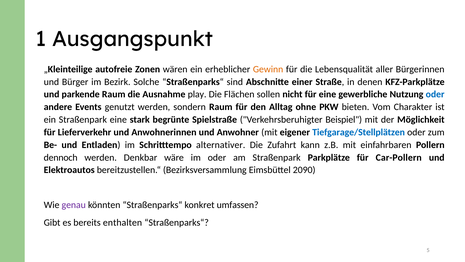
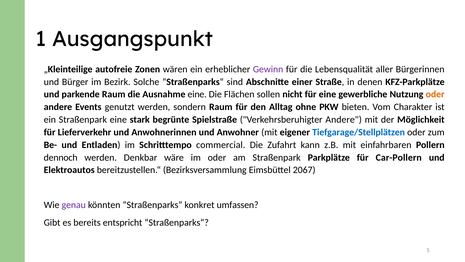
Gewinn colour: orange -> purple (268, 69)
Ausnahme play: play -> eine (197, 94)
oder colour: blue -> orange (435, 94)
Verkehrsberuhigter Beispiel: Beispiel -> Andere (344, 119)
alternativer: alternativer -> commercial (221, 145)
2090: 2090 -> 2067 (304, 170)
enthalten: enthalten -> entspricht (123, 222)
